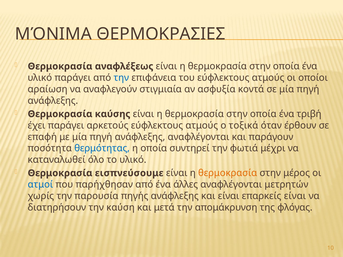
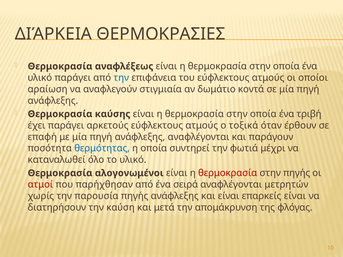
ΜΌΝΙΜΑ: ΜΌΝΙΜΑ -> ΔΙΆΡΚΕΙΑ (53, 34)
ασφυξία: ασφυξία -> δωμάτιο (217, 89)
εισπνεύσουμε: εισπνεύσουμε -> αλογονωμένοι (129, 173)
θερμοκρασία colour: orange -> red (228, 173)
στην μέρος: μέρος -> πηγής (297, 173)
ατμοί colour: blue -> red (40, 185)
άλλες: άλλες -> σειρά (186, 185)
